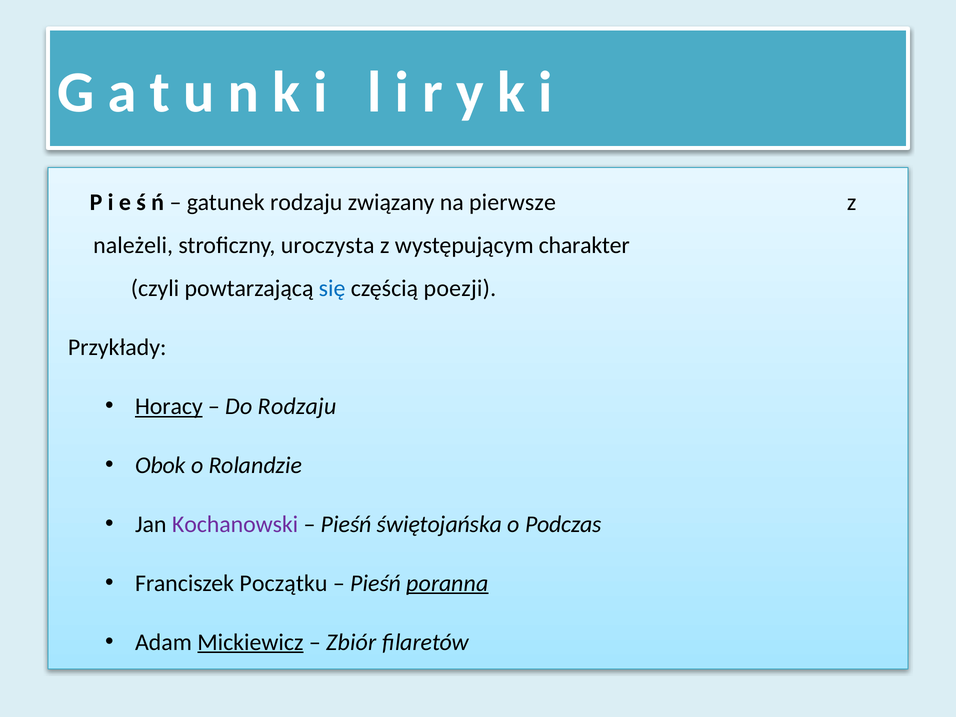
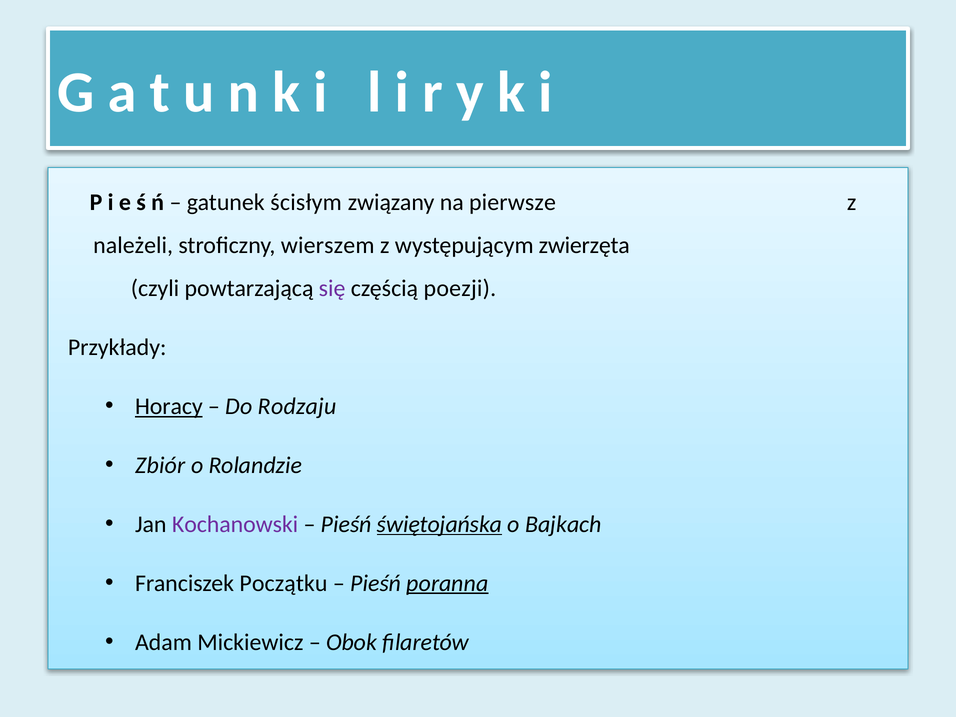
gatunek rodzaju: rodzaju -> ścisłym (306, 202)
uroczysta: uroczysta -> wierszem (328, 245)
charakter: charakter -> zwierzęta (584, 245)
się colour: blue -> purple (332, 288)
Obok: Obok -> Zbiór (160, 465)
świętojańska underline: none -> present (440, 524)
Podczas: Podczas -> Bajkach (563, 524)
Mickiewicz underline: present -> none (250, 642)
Zbiór: Zbiór -> Obok (352, 642)
